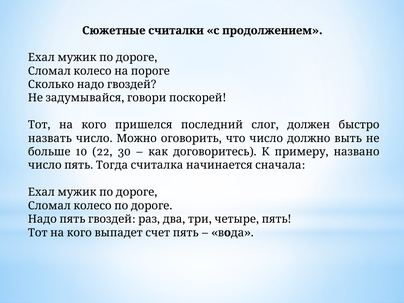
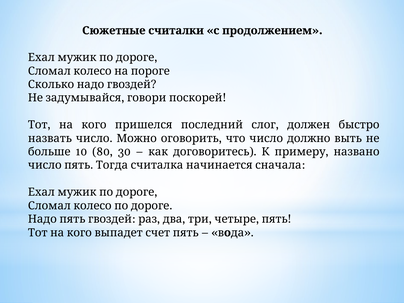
22: 22 -> 80 (103, 152)
